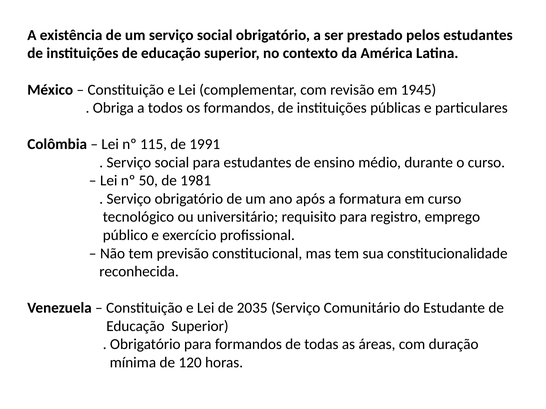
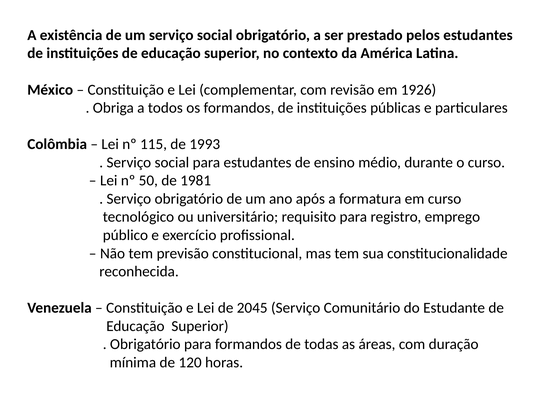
1945: 1945 -> 1926 (419, 90)
1991: 1991 -> 1993 (205, 144)
2035: 2035 -> 2045 (252, 308)
